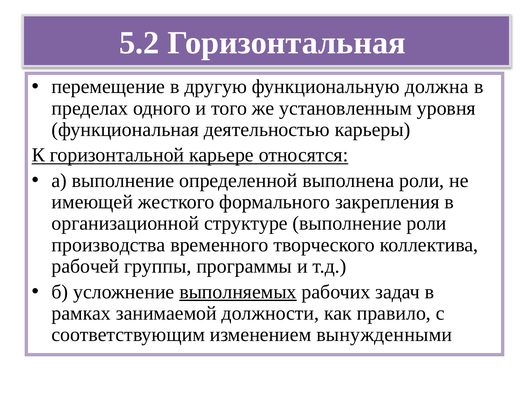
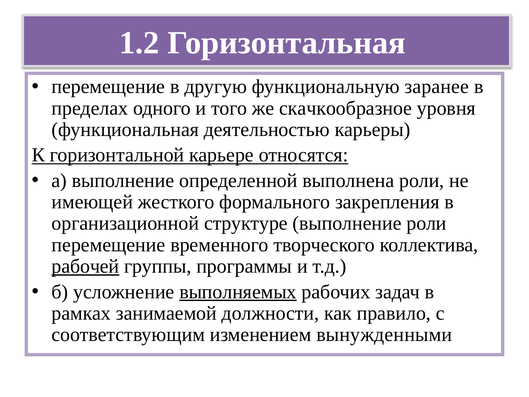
5.2: 5.2 -> 1.2 (139, 43)
должна: должна -> заранее (437, 87)
установленным: установленным -> скачкообразное (346, 108)
производства: производства -> перемещение (108, 245)
рабочей underline: none -> present (85, 266)
